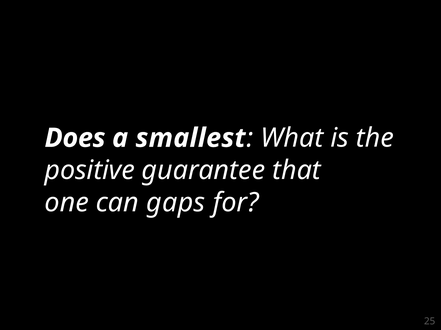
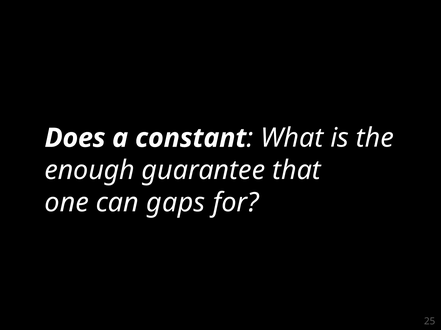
smallest: smallest -> constant (191, 138)
positive: positive -> enough (90, 171)
